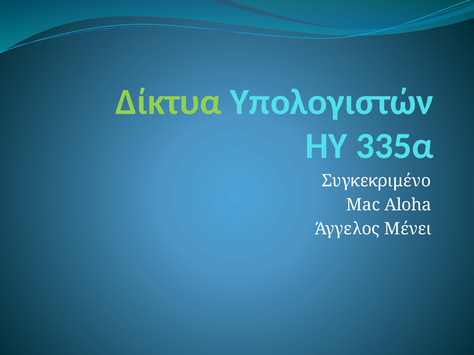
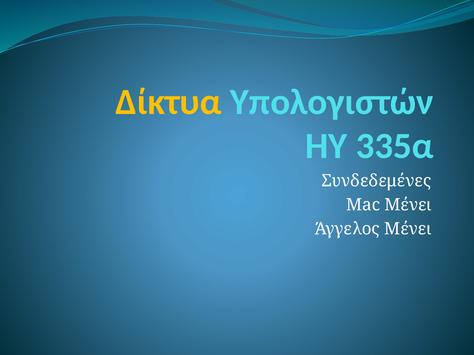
Δίκτυα colour: light green -> yellow (169, 102)
Συγκεκριμένο: Συγκεκριμένο -> Συνδεδεμένες (376, 181)
Mac Aloha: Aloha -> Μένει (408, 205)
